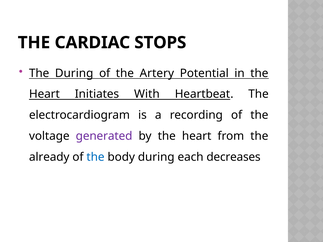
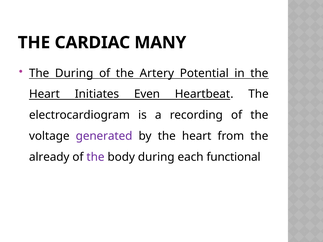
STOPS: STOPS -> MANY (160, 43)
With: With -> Even (147, 94)
the colour: blue -> purple (95, 157)
decreases: decreases -> functional (234, 157)
